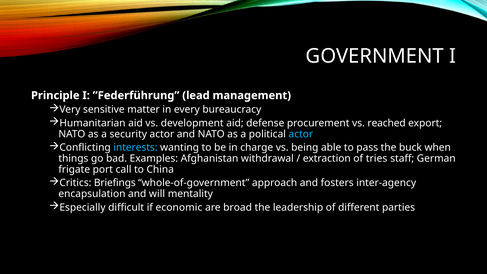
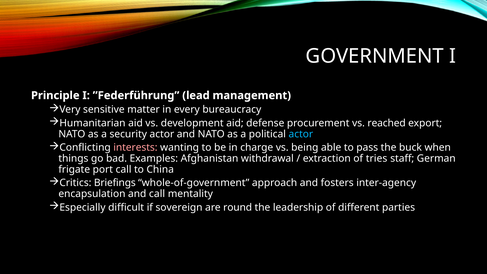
interests colour: light blue -> pink (135, 147)
and will: will -> call (157, 194)
economic: economic -> sovereign (179, 207)
broad: broad -> round (238, 207)
